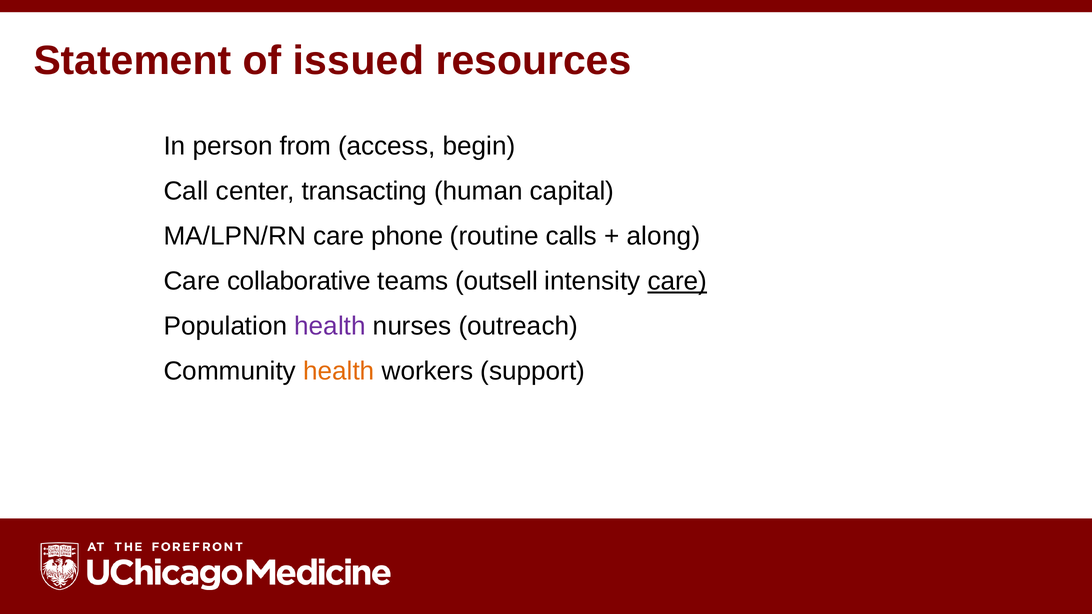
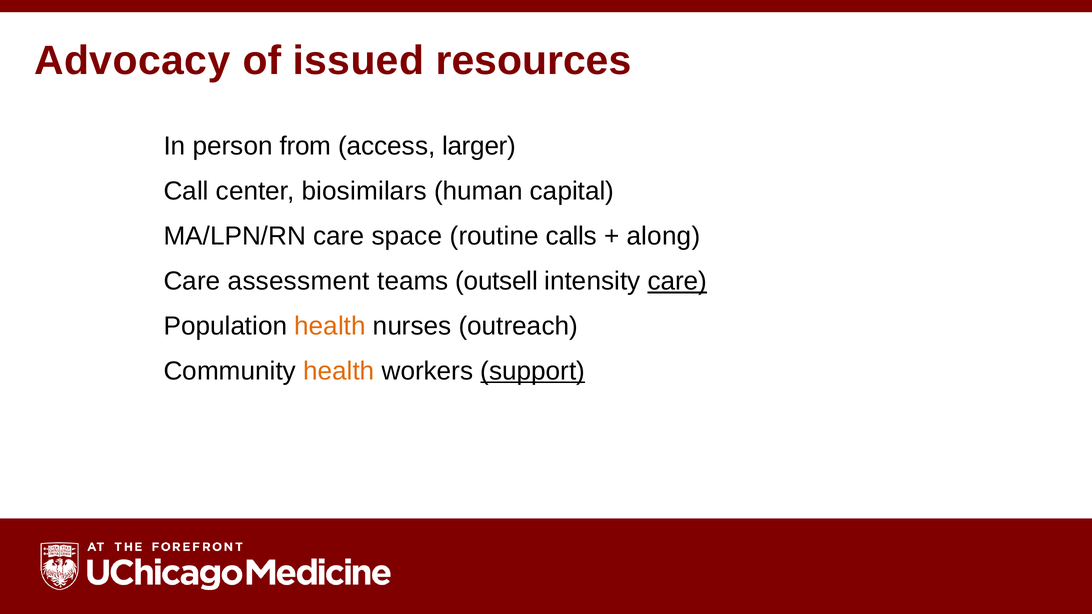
Statement: Statement -> Advocacy (132, 61)
begin: begin -> larger (479, 146)
transacting: transacting -> biosimilars (364, 191)
phone: phone -> space (407, 236)
collaborative: collaborative -> assessment (299, 281)
health colour: purple -> orange (330, 326)
support underline: none -> present (533, 371)
